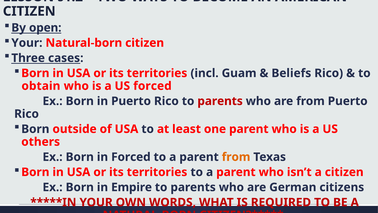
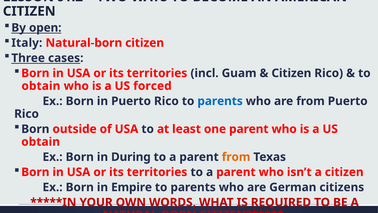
Your: Your -> Italy (27, 43)
Beliefs: Beliefs -> Citizen (291, 73)
parents colour: red -> blue (220, 101)
others: others -> obtain (41, 142)
in Forced: Forced -> During (131, 157)
